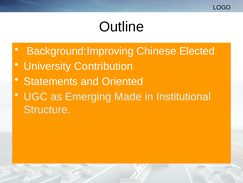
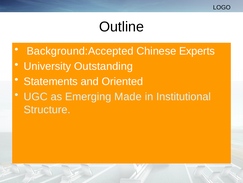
Background:Improving: Background:Improving -> Background:Accepted (80, 51)
Elected: Elected -> Experts (197, 51)
Contribution: Contribution -> Outstanding (103, 66)
